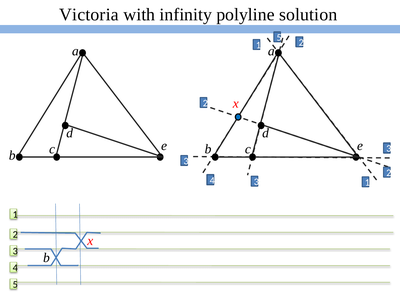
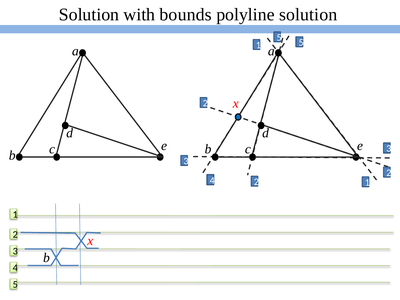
Victoria: Victoria -> Solution (89, 15)
infinity: infinity -> bounds (186, 15)
2: 2 -> 5 (301, 42)
4 3: 3 -> 2 (256, 182)
